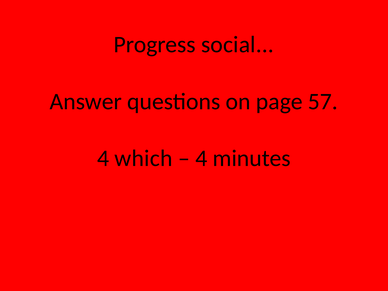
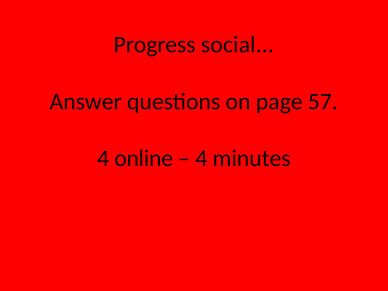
which: which -> online (144, 158)
